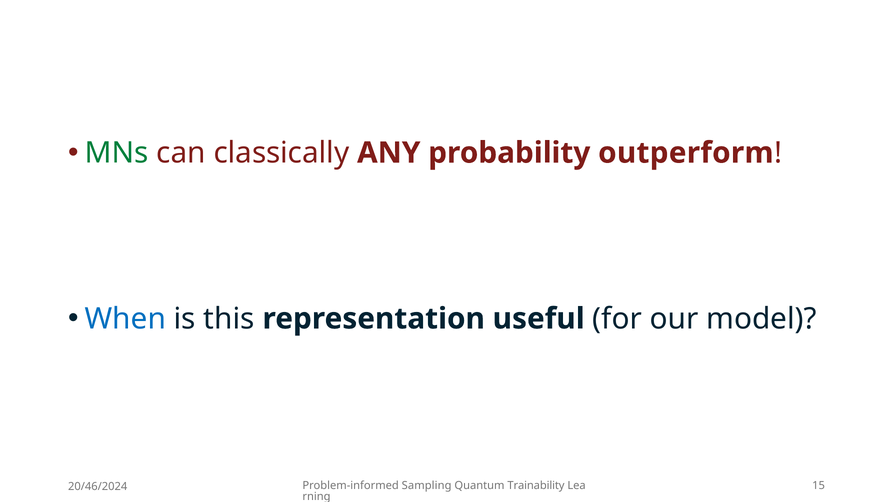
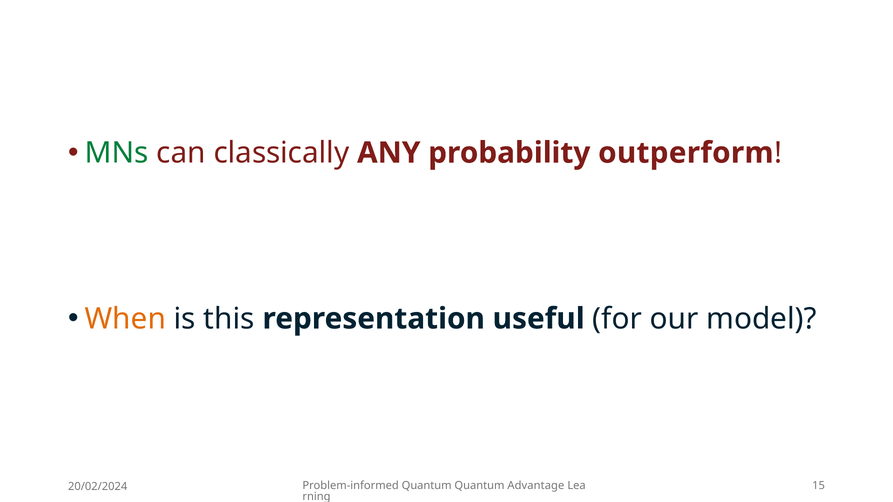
When colour: blue -> orange (125, 319)
Problem-informed Sampling: Sampling -> Quantum (427, 486)
Trainability: Trainability -> Advantage (536, 486)
20/46/2024: 20/46/2024 -> 20/02/2024 (98, 487)
